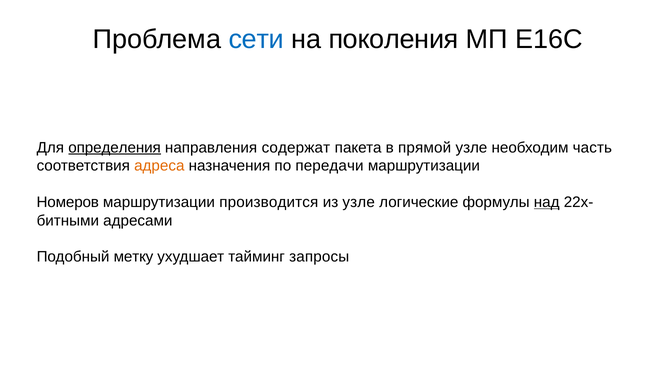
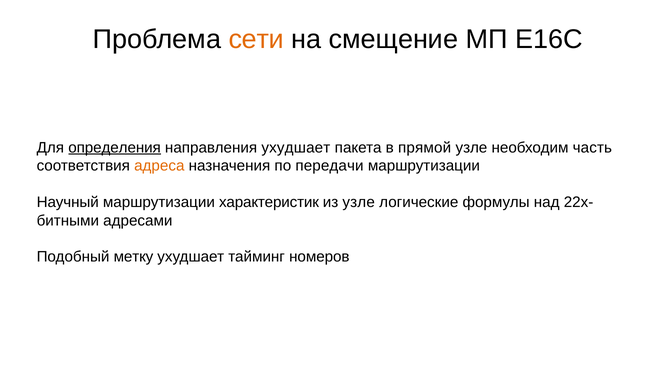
сети colour: blue -> orange (256, 39)
поколения: поколения -> смещение (393, 39)
направления содержат: содержат -> ухудшает (296, 148)
Номеров: Номеров -> Научный (68, 202)
производится: производится -> характеристик (269, 202)
над underline: present -> none (547, 202)
запросы: запросы -> номеров (319, 257)
